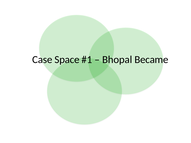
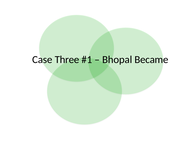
Space: Space -> Three (67, 60)
